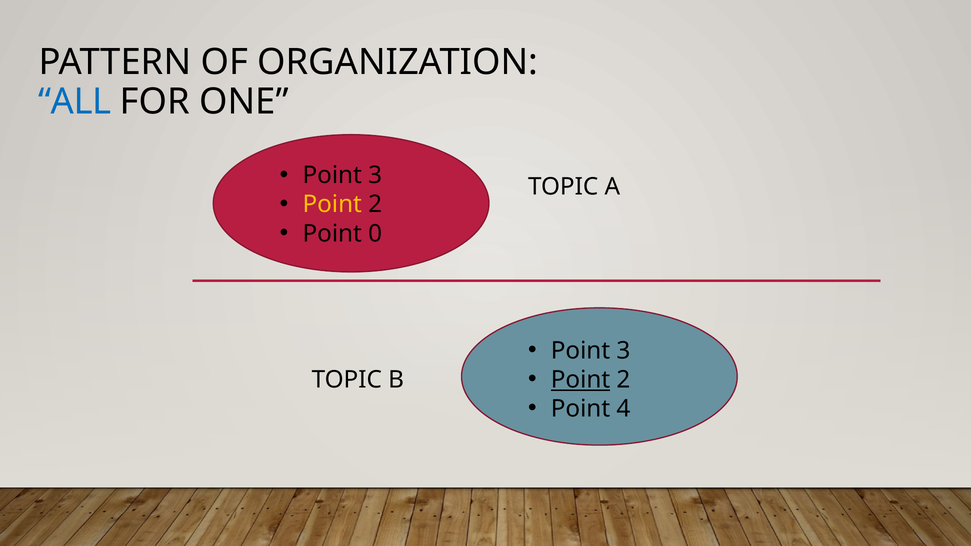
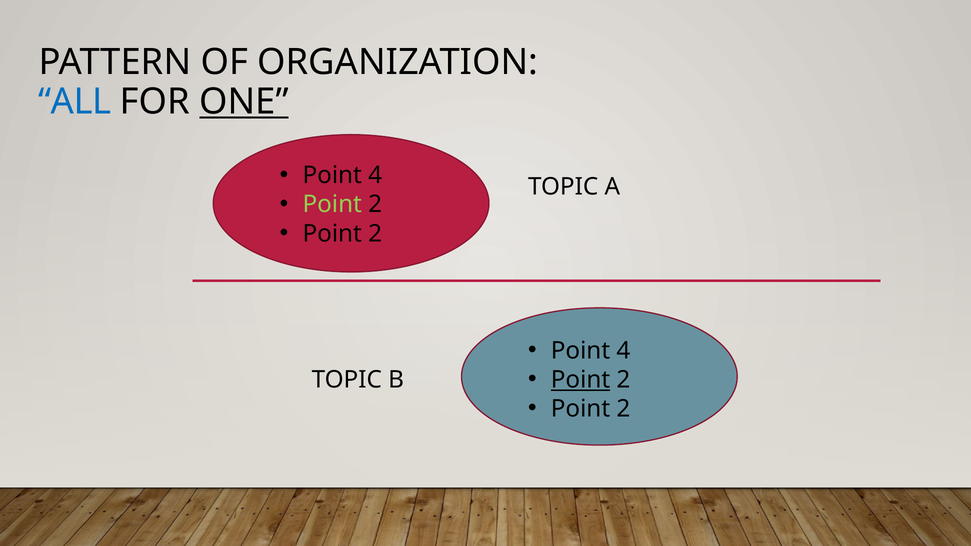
ONE underline: none -> present (244, 102)
3: 3 -> 4 (375, 175)
Point colour: yellow -> light green (332, 205)
0: 0 -> 2 (375, 234)
3: 3 -> 4 (623, 351)
4: 4 -> 2 (623, 409)
